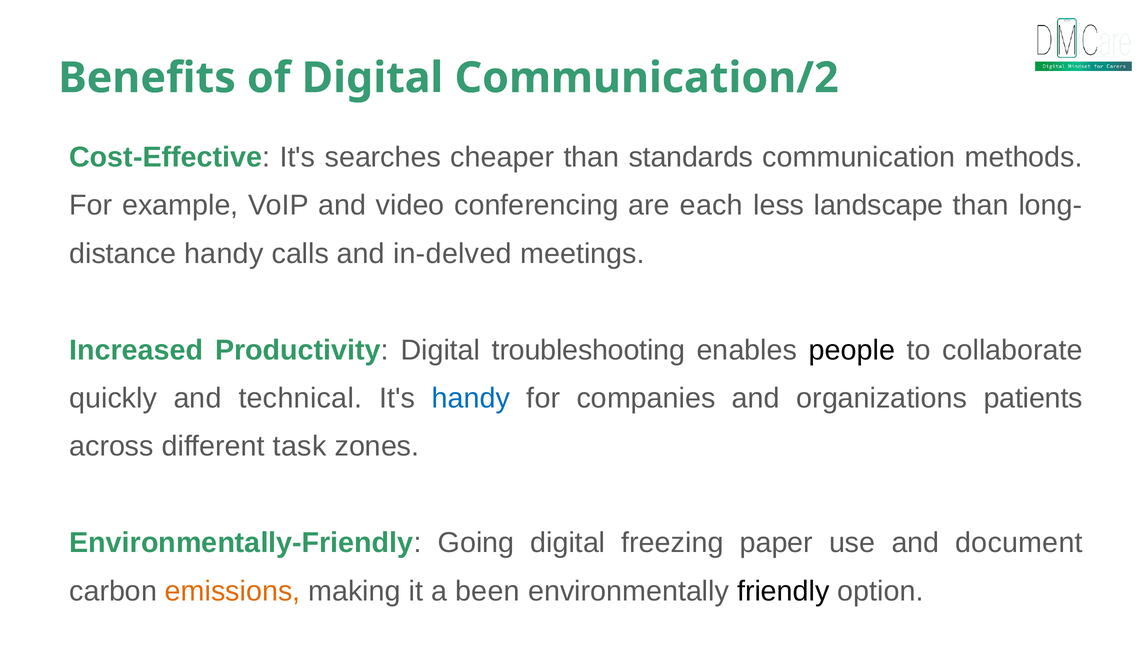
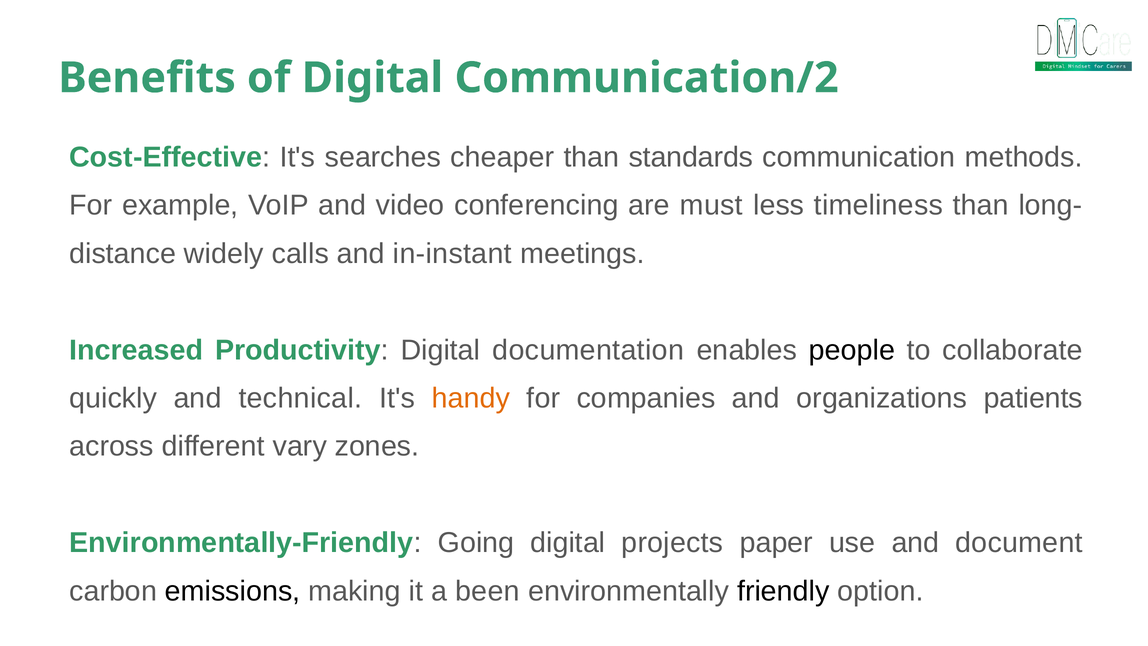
each: each -> must (711, 205)
landscape: landscape -> timeliness (878, 205)
handy: handy -> widely (224, 254)
in-delved: in-delved -> in-instant (452, 254)
troubleshooting: troubleshooting -> documentation (588, 350)
handy colour: blue -> orange (471, 398)
task: task -> vary (300, 446)
freezing: freezing -> projects (672, 543)
emissions colour: orange -> black (233, 591)
